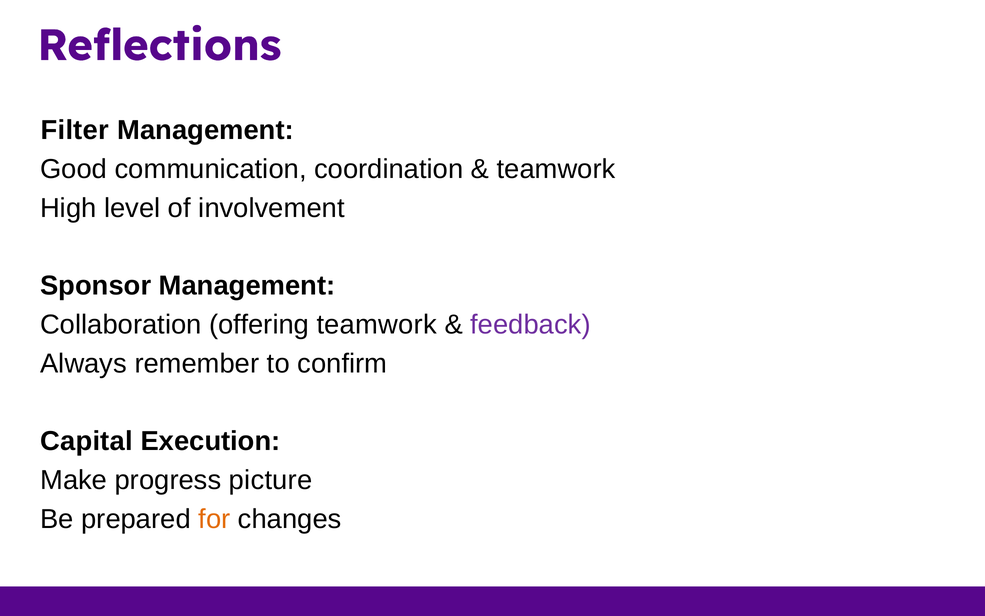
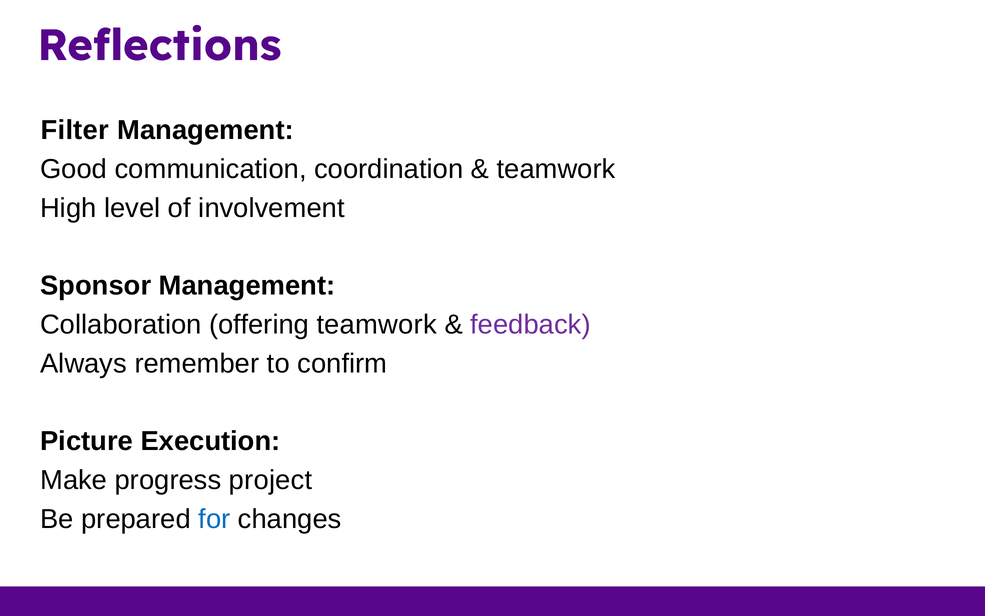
Capital: Capital -> Picture (87, 441)
picture: picture -> project (271, 480)
for colour: orange -> blue (214, 519)
